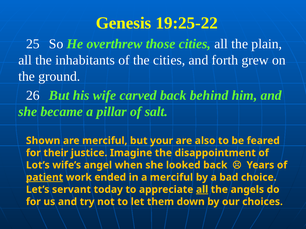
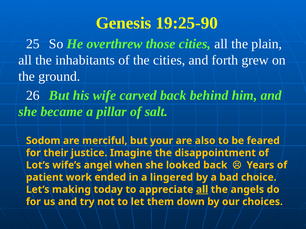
19:25-22: 19:25-22 -> 19:25-90 (187, 23)
Shown: Shown -> Sodom (43, 141)
patient underline: present -> none (45, 178)
a merciful: merciful -> lingered (171, 178)
servant: servant -> making (71, 190)
